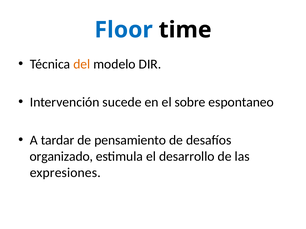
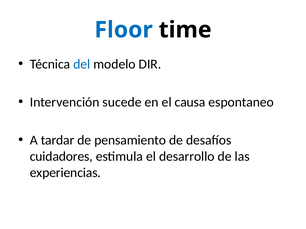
del colour: orange -> blue (82, 64)
sobre: sobre -> causa (190, 102)
organizado: organizado -> cuidadores (61, 157)
expresiones: expresiones -> experiencias (65, 173)
